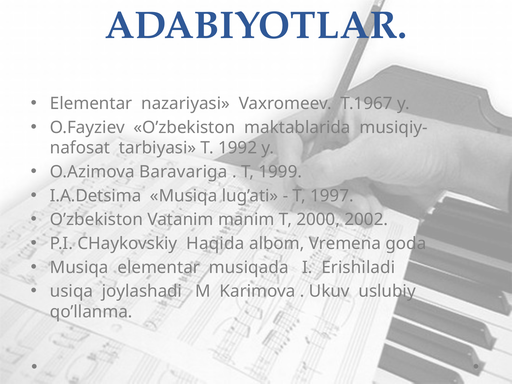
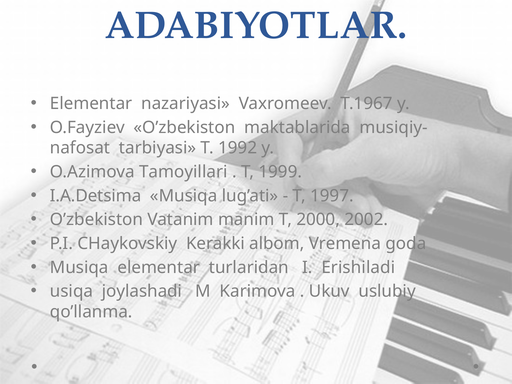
Baravariga: Baravariga -> Tamоyillari (183, 172)
Haqida: Haqida -> Kerakki (215, 244)
musiqada: musiqada -> turlaridan (249, 267)
